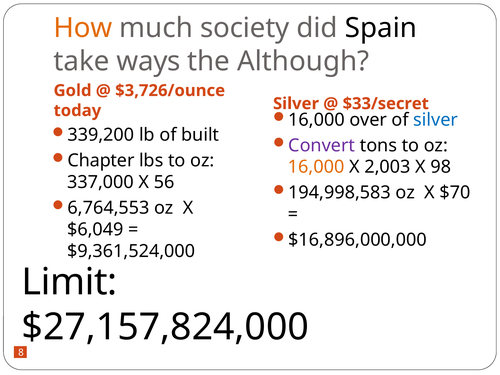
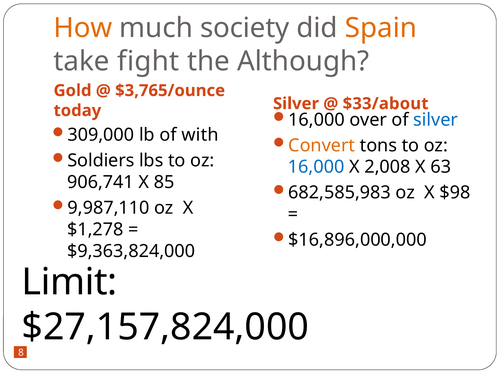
Spain colour: black -> orange (381, 28)
ways: ways -> fight (148, 61)
$3,726/ounce: $3,726/ounce -> $3,765/ounce (170, 91)
$33/secret: $33/secret -> $33/about (386, 104)
339,200: 339,200 -> 309,000 (101, 135)
built: built -> with (200, 135)
Convert colour: purple -> orange (322, 145)
Chapter: Chapter -> Soldiers (101, 161)
16,000 colour: orange -> blue (316, 167)
2,003: 2,003 -> 2,008 (387, 167)
98: 98 -> 63 (441, 167)
337,000: 337,000 -> 906,741 (100, 182)
56: 56 -> 85 (164, 182)
194,998,583: 194,998,583 -> 682,585,983 (340, 193)
$70: $70 -> $98 (455, 193)
6,764,553: 6,764,553 -> 9,987,110 (109, 208)
$6,049: $6,049 -> $1,278 (95, 230)
$9,361,524,000: $9,361,524,000 -> $9,363,824,000 (131, 251)
